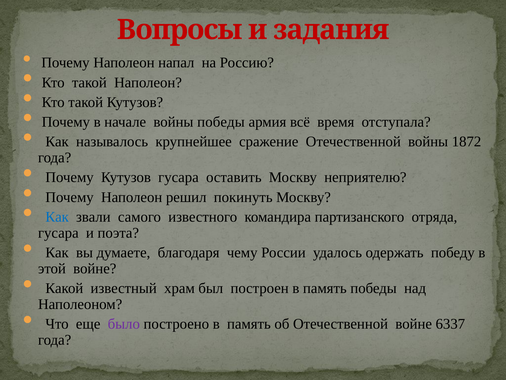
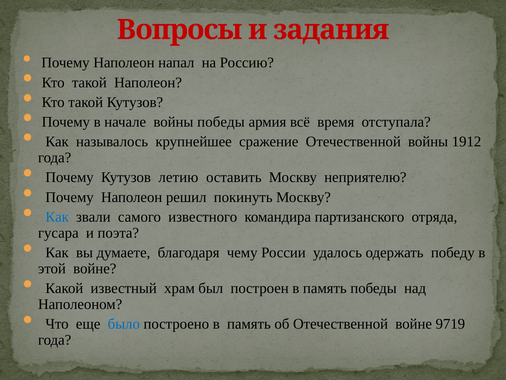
1872: 1872 -> 1912 (467, 142)
Кутузов гусара: гусара -> летию (178, 177)
было colour: purple -> blue (124, 324)
6337: 6337 -> 9719 (450, 324)
